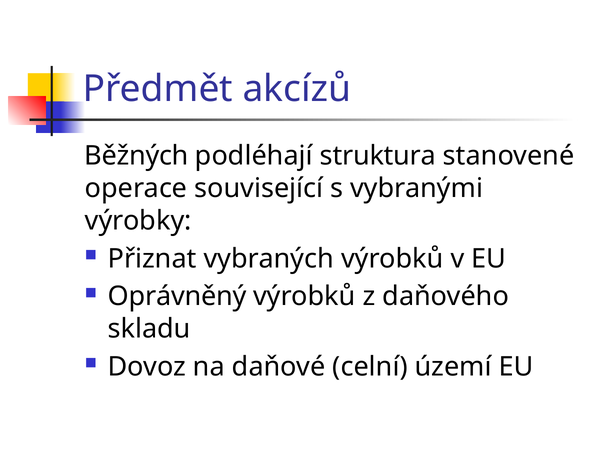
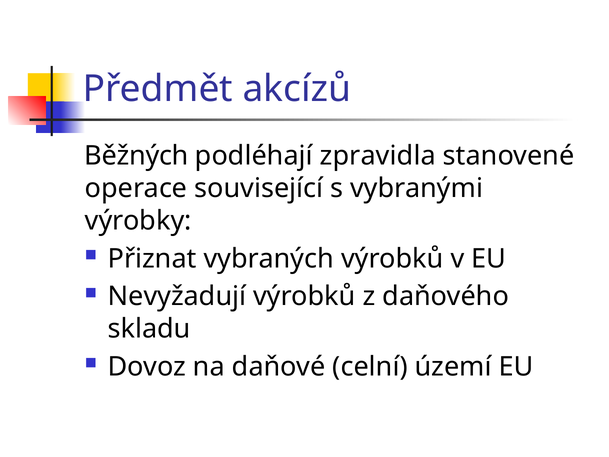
struktura: struktura -> zpravidla (378, 156)
Oprávněný: Oprávněný -> Nevyžadují (177, 296)
